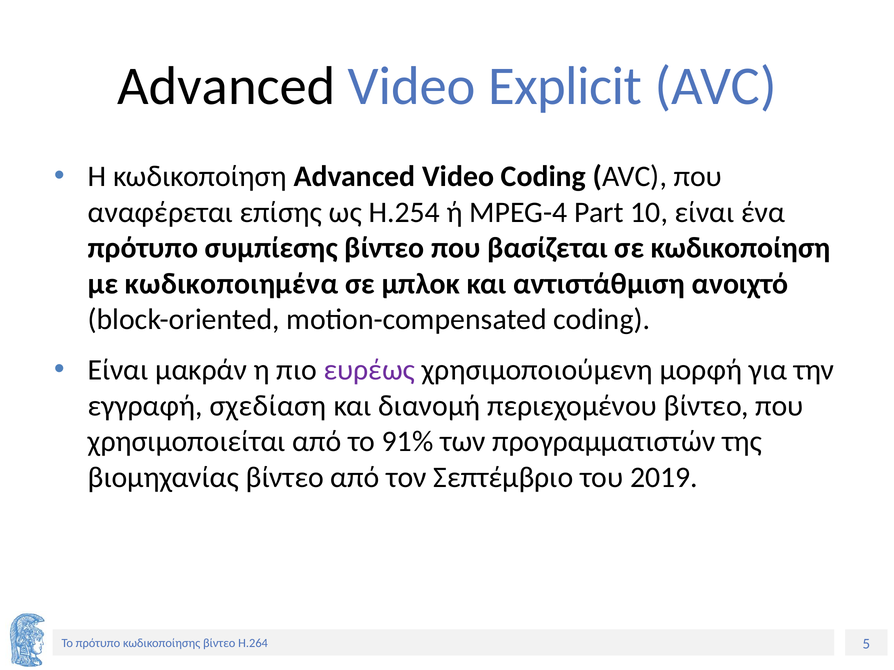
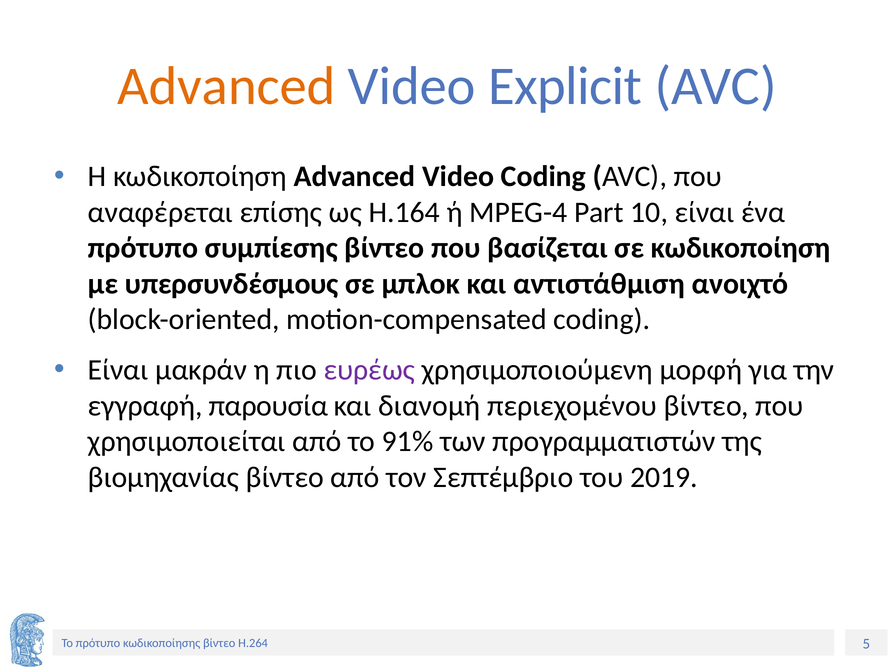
Advanced colour: black -> orange (226, 87)
H.254: H.254 -> H.164 (404, 212)
κωδικοποιημένα: κωδικοποιημένα -> υπερσυνδέσμους (232, 284)
σχεδίαση: σχεδίαση -> παρουσία (268, 406)
